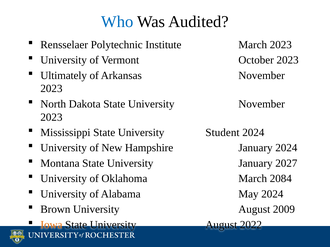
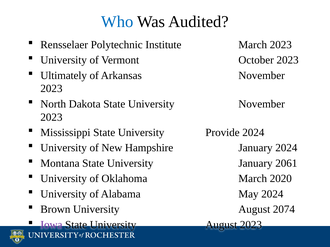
Student: Student -> Provide (223, 133)
2027: 2027 -> 2061 (286, 164)
2084: 2084 -> 2020 (281, 179)
2009: 2009 -> 2074 (284, 210)
Iowa colour: orange -> purple (51, 225)
August 2022: 2022 -> 2023 (251, 225)
